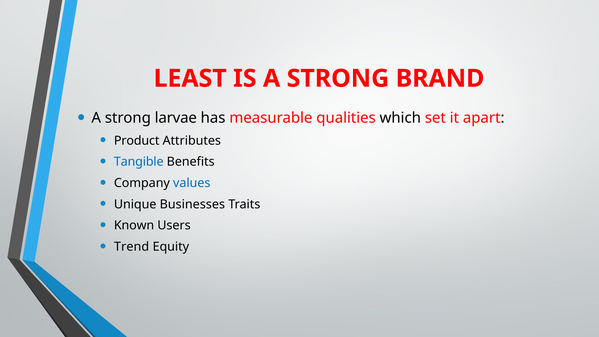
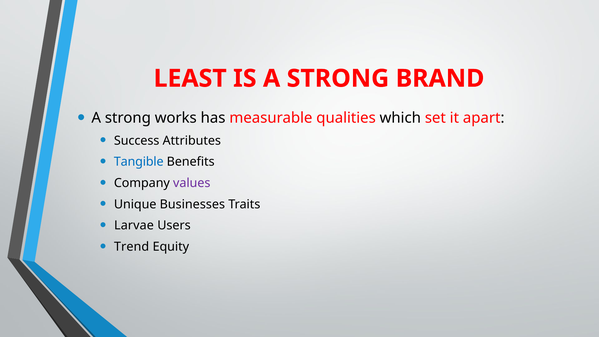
larvae: larvae -> works (176, 118)
Product: Product -> Success (137, 141)
values colour: blue -> purple (192, 183)
Known: Known -> Larvae (134, 225)
